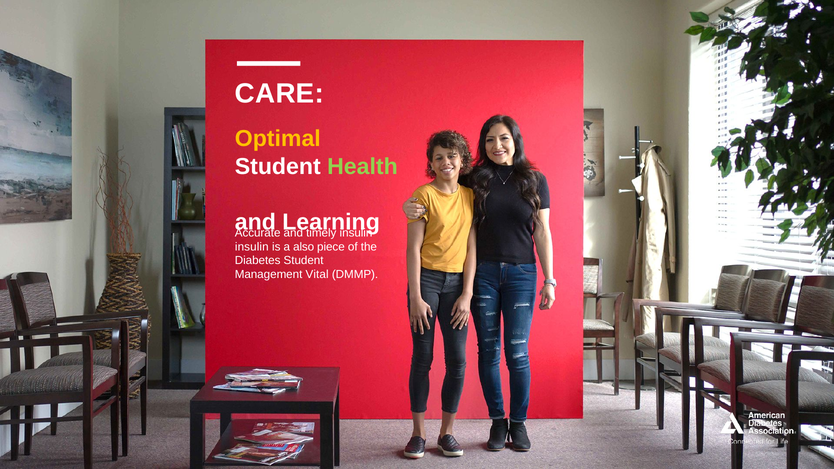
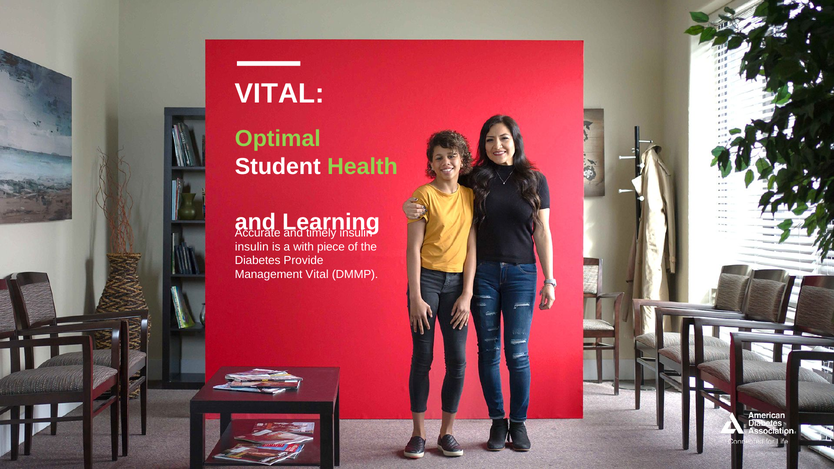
CARE: CARE -> VITAL (280, 93)
Optimal colour: yellow -> light green (278, 139)
also: also -> with (304, 247)
Diabetes Student: Student -> Provide (304, 261)
